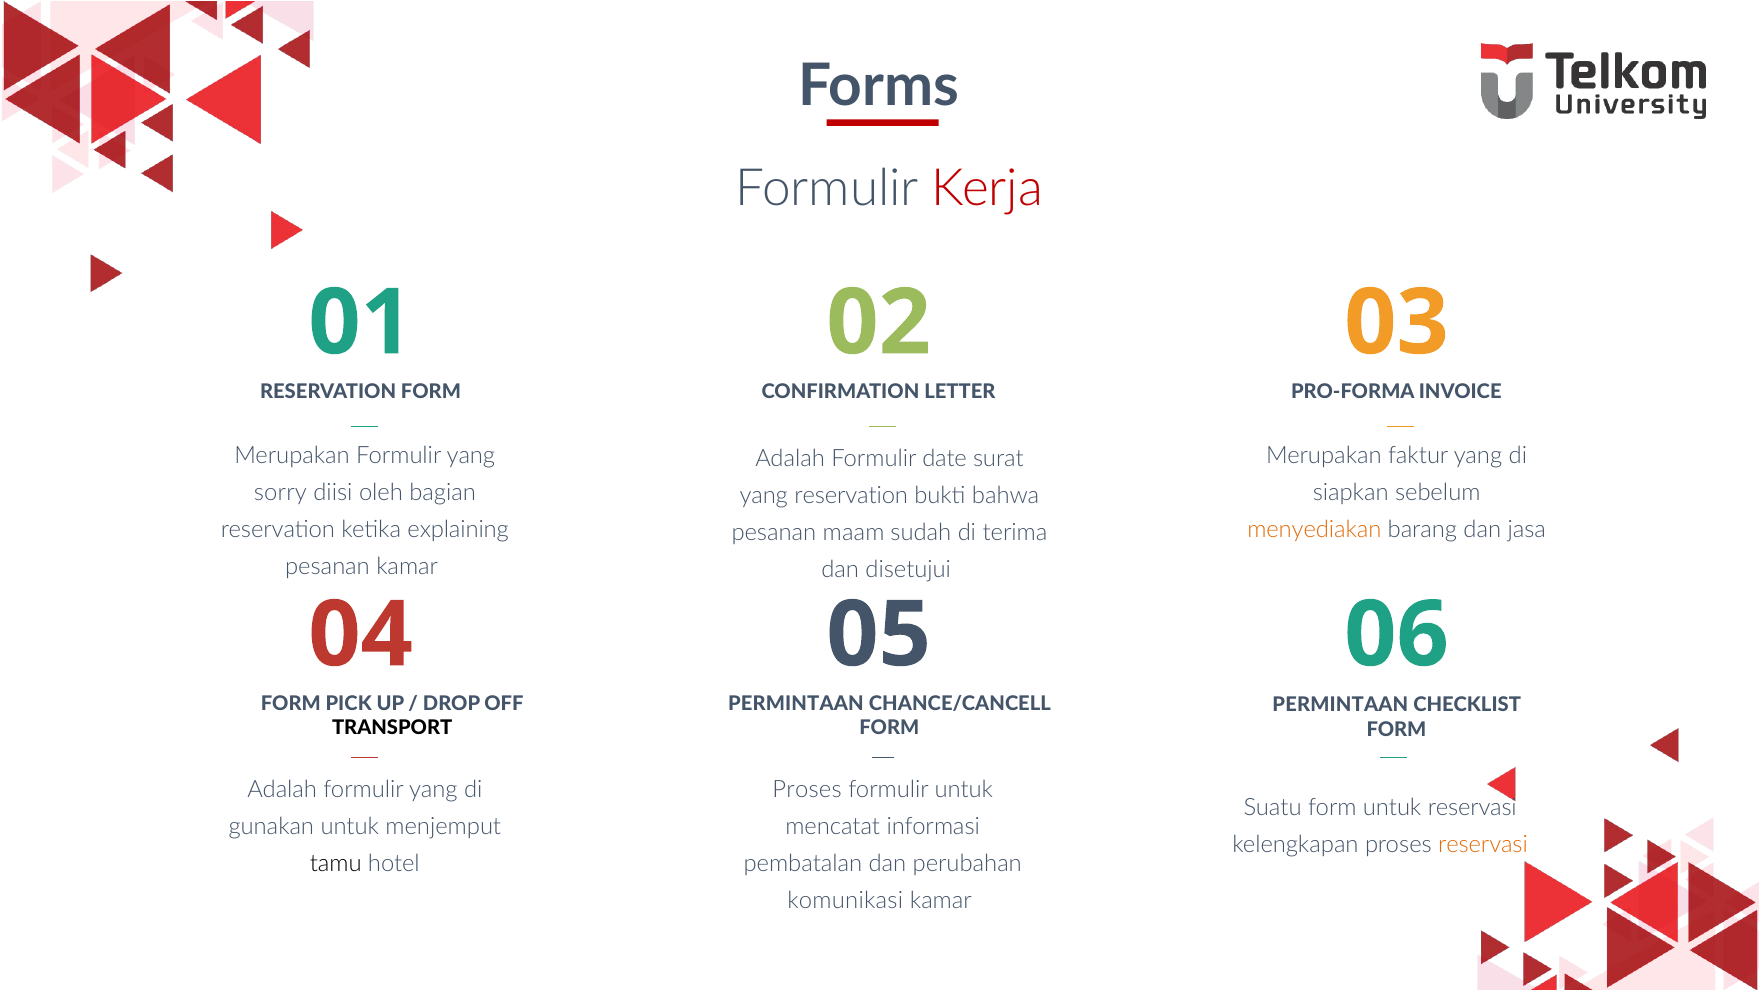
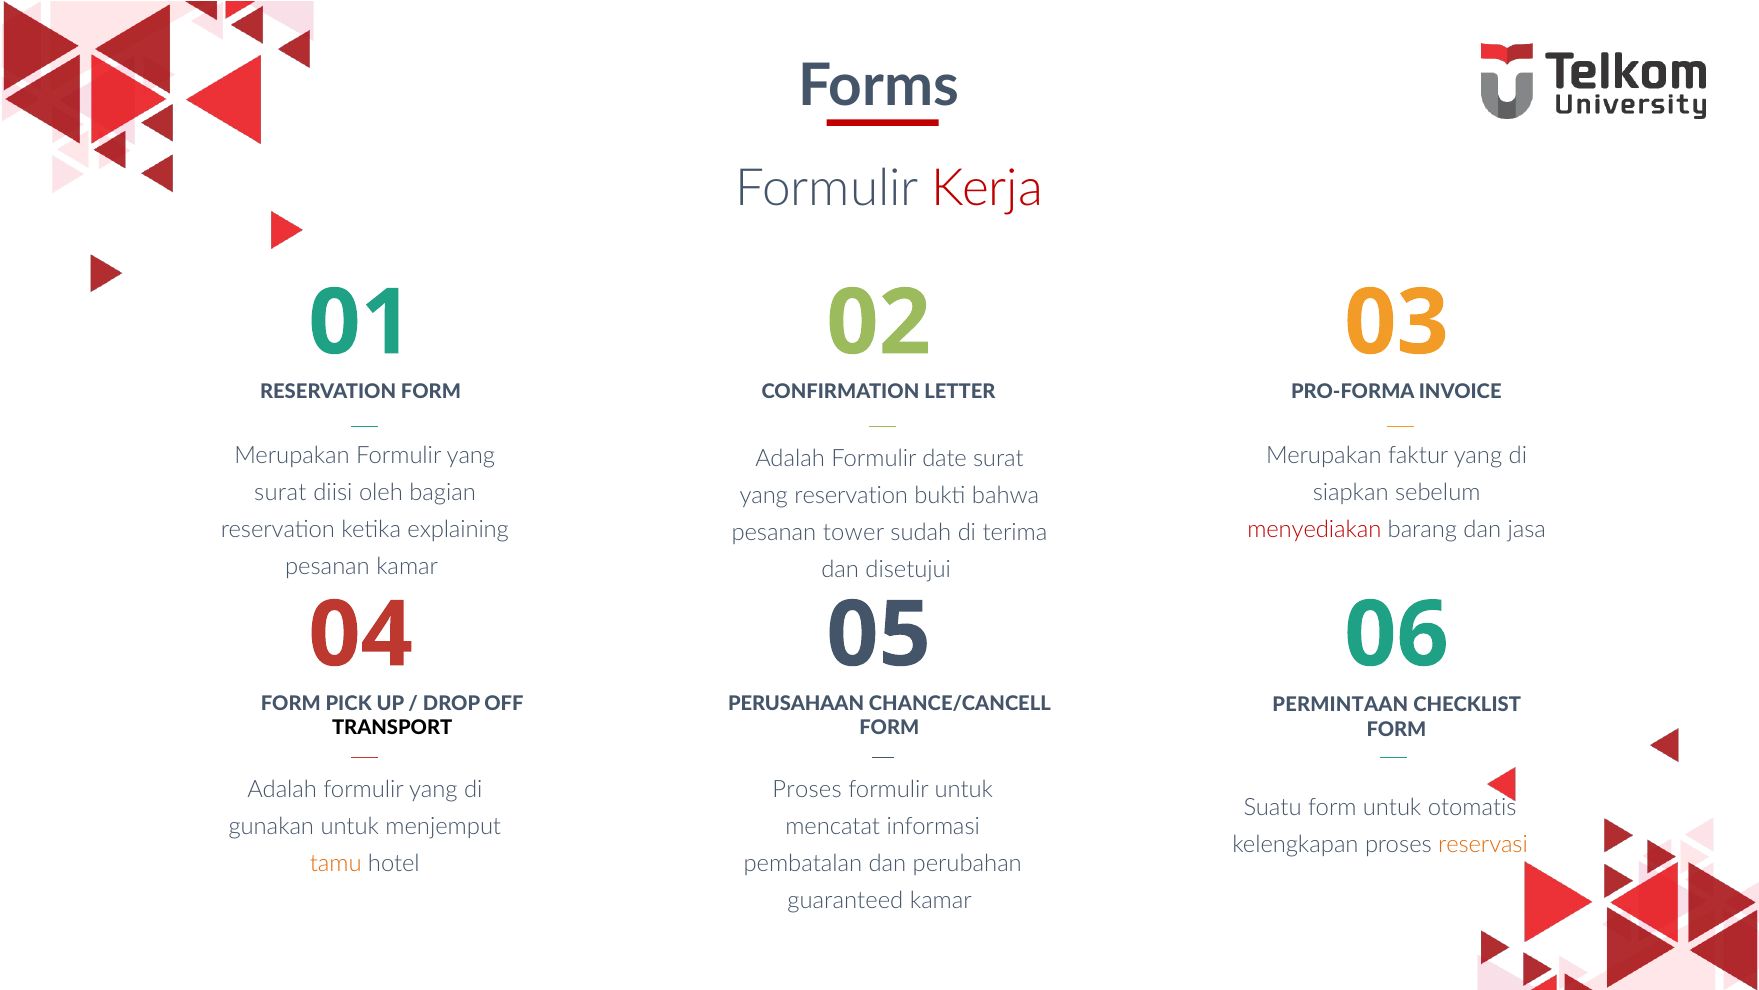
sorry: sorry -> surat (280, 493)
menyediakan colour: orange -> red (1314, 530)
maam: maam -> tower (854, 532)
PERMINTAAN: PERMINTAAN -> PERUSAHAAN (796, 703)
untuk reservasi: reservasi -> otomatis (1472, 807)
tamu colour: black -> orange (336, 864)
komunikasi: komunikasi -> guaranteed (845, 900)
